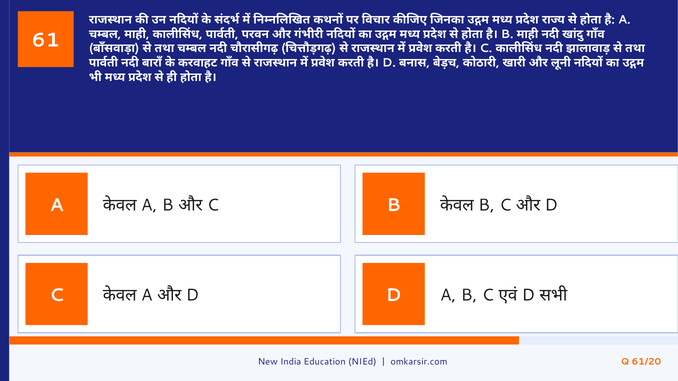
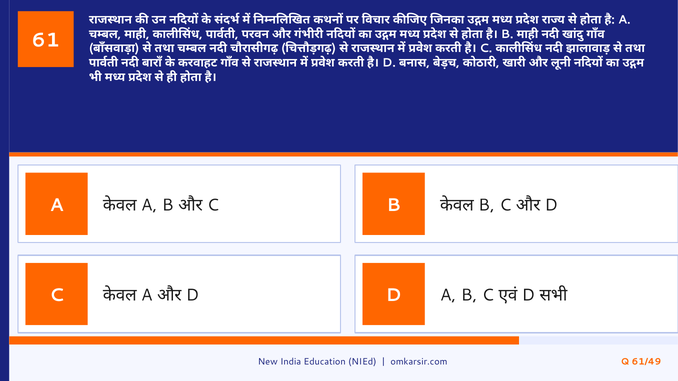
61/20: 61/20 -> 61/49 (646, 362)
